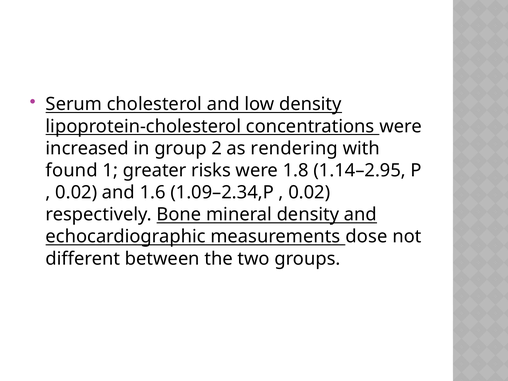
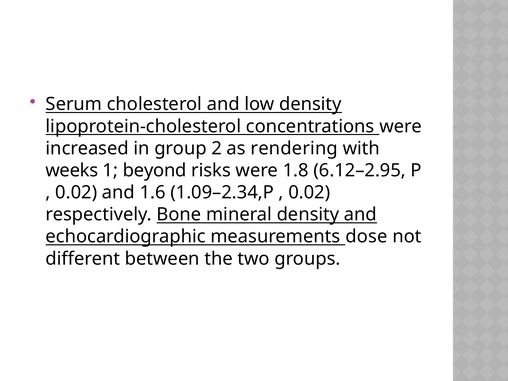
found: found -> weeks (72, 170)
greater: greater -> beyond (155, 170)
1.14–2.95: 1.14–2.95 -> 6.12–2.95 (360, 170)
